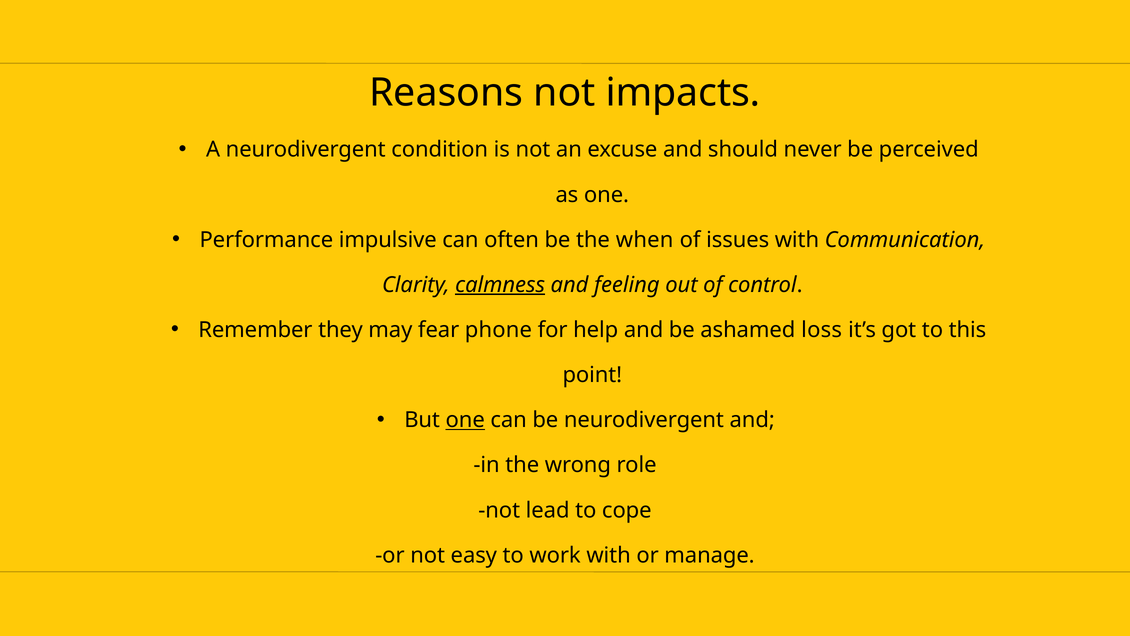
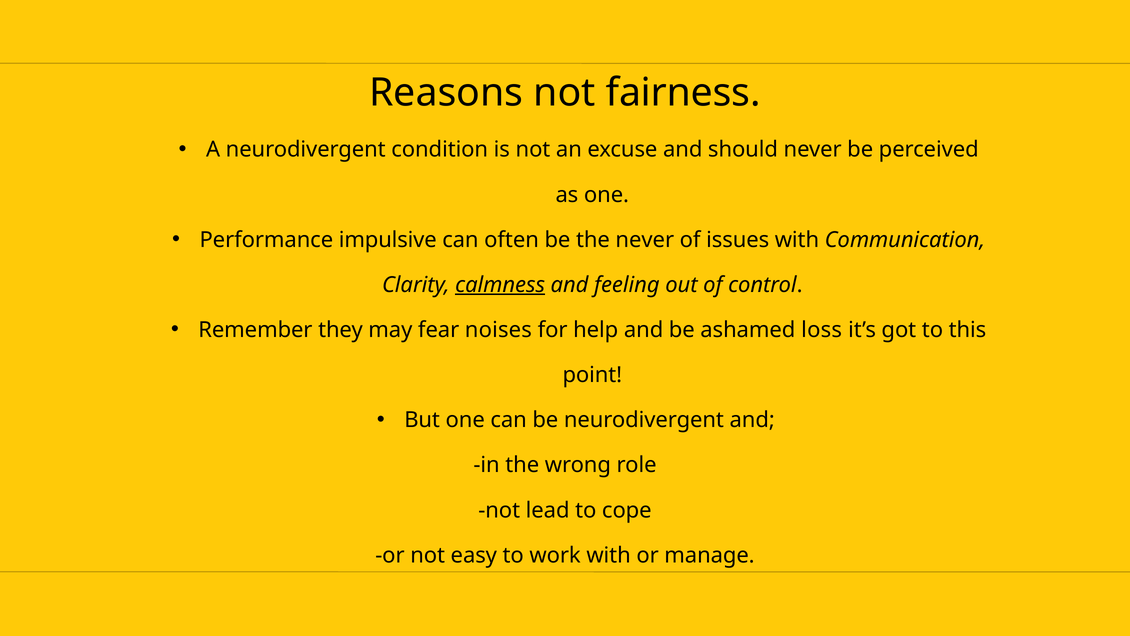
impacts: impacts -> fairness (683, 93)
the when: when -> never (645, 240)
phone: phone -> noises (498, 330)
one underline: present -> none (465, 420)
